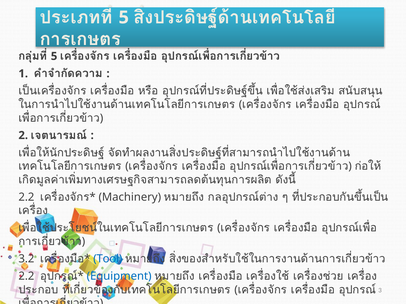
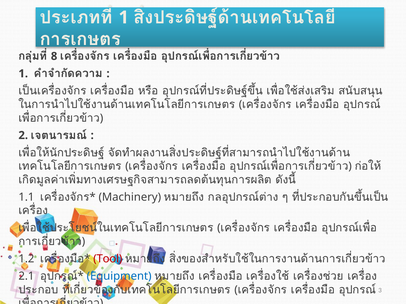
5: 5 -> 1 (124, 17)
5: 5 -> 8 (54, 56)
2.2: 2.2 -> 1.1 (26, 197)
3.2: 3.2 -> 1.2 (26, 259)
Tool colour: blue -> red (108, 259)
2.2: 2.2 -> 2.1 (26, 277)
